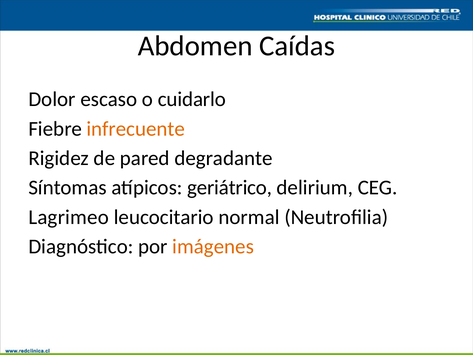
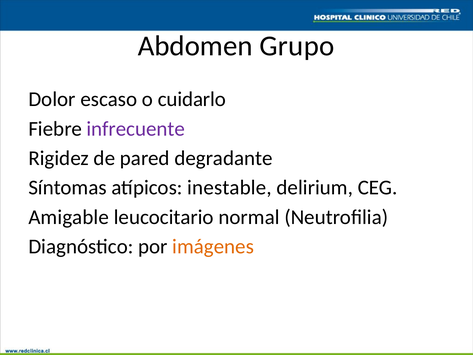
Caídas: Caídas -> Grupo (297, 46)
infrecuente colour: orange -> purple (136, 129)
geriátrico: geriátrico -> inestable (229, 188)
Lagrimeo: Lagrimeo -> Amigable (69, 217)
